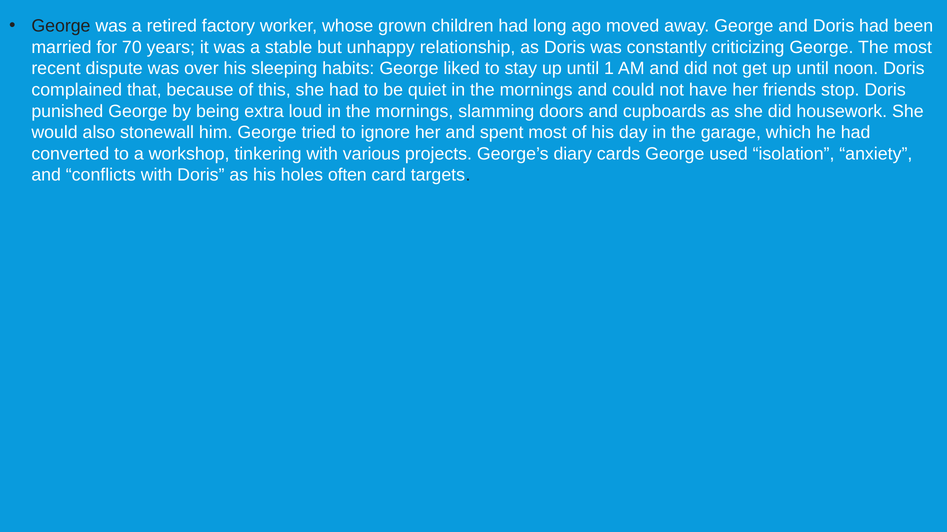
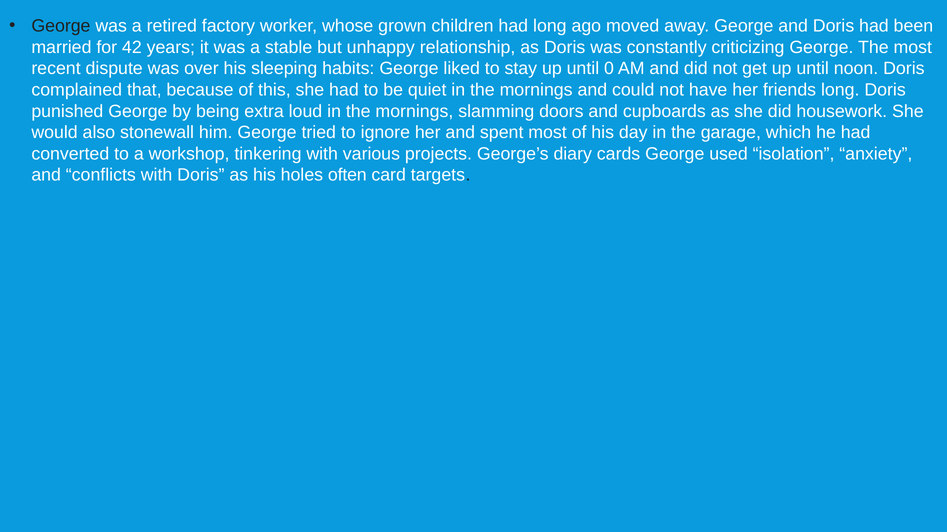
70: 70 -> 42 (132, 47)
1: 1 -> 0 (609, 69)
friends stop: stop -> long (840, 90)
